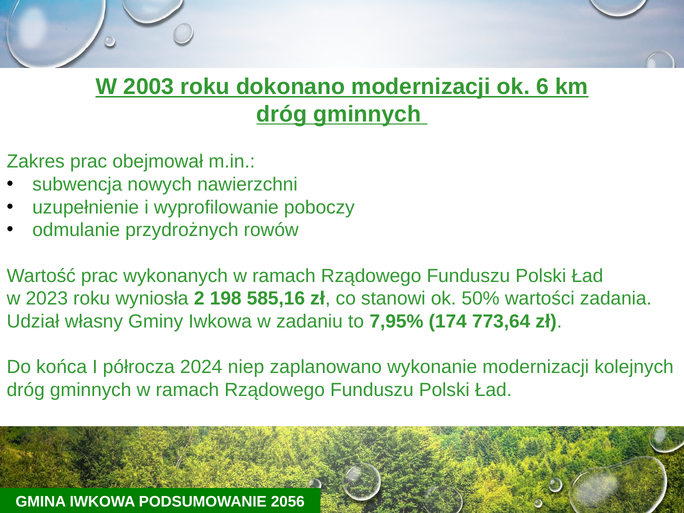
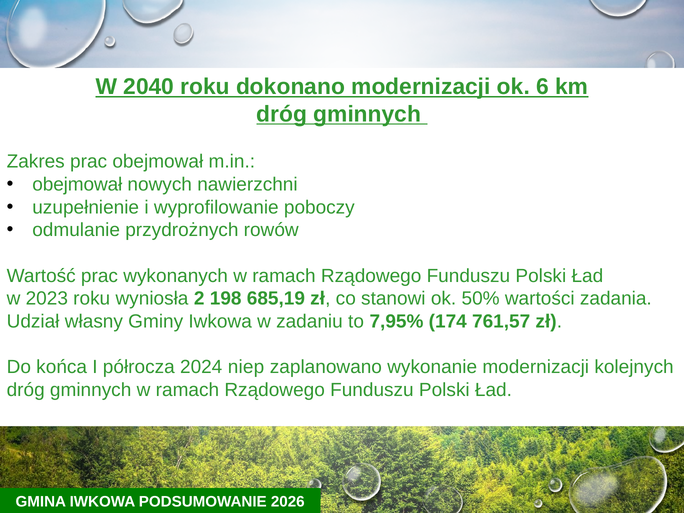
2003: 2003 -> 2040 (149, 87)
subwencja: subwencja -> obejmował (77, 185)
585,16: 585,16 -> 685,19 (276, 299)
773,64: 773,64 -> 761,57 (501, 321)
2056: 2056 -> 2026 (288, 502)
